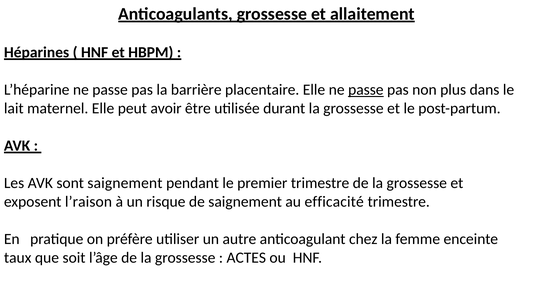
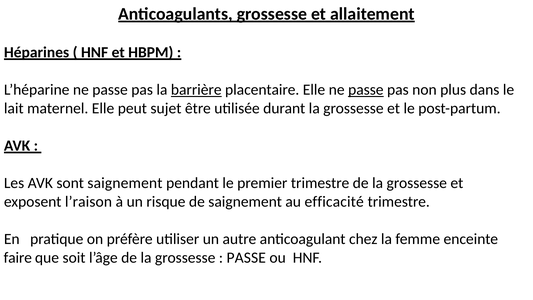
barrière underline: none -> present (196, 90)
avoir: avoir -> sujet (166, 108)
taux: taux -> faire (18, 258)
ACTES: ACTES -> PASSE (246, 258)
